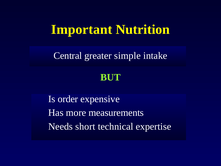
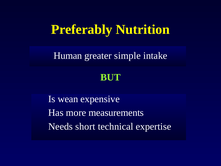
Important: Important -> Preferably (82, 29)
Central: Central -> Human (68, 56)
order: order -> wean (68, 99)
